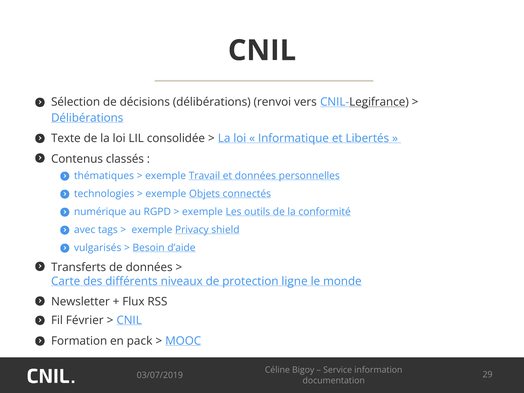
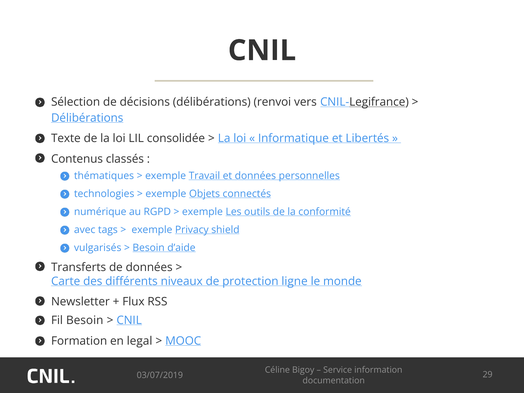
Fil Février: Février -> Besoin (85, 320)
pack: pack -> legal (140, 341)
